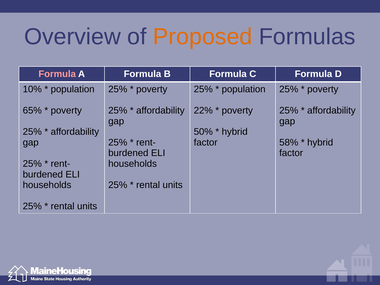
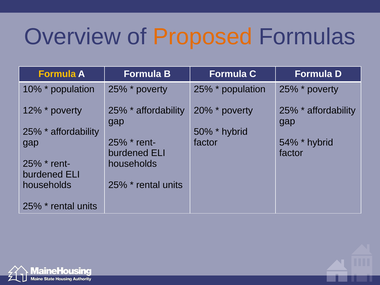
Formula colour: pink -> yellow (57, 74)
65%: 65% -> 12% (32, 111)
22%: 22% -> 20% (203, 111)
58%: 58% -> 54% (289, 142)
